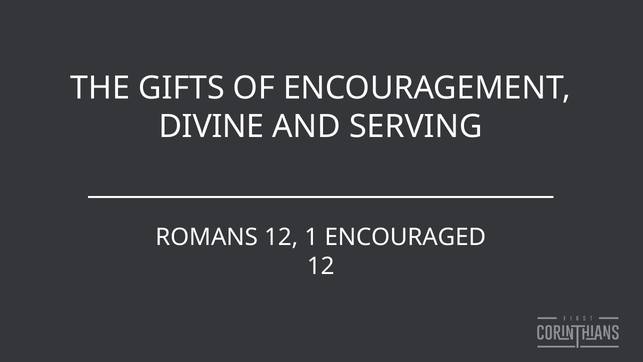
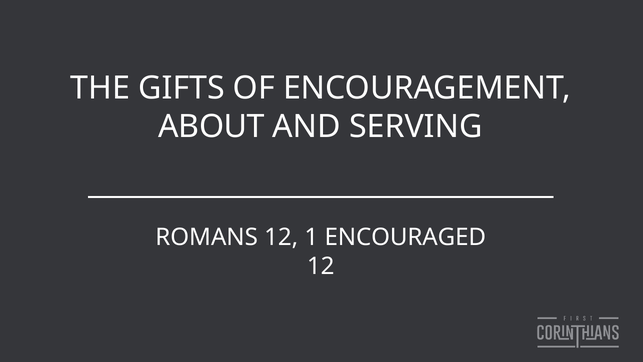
DIVINE: DIVINE -> ABOUT (212, 126)
